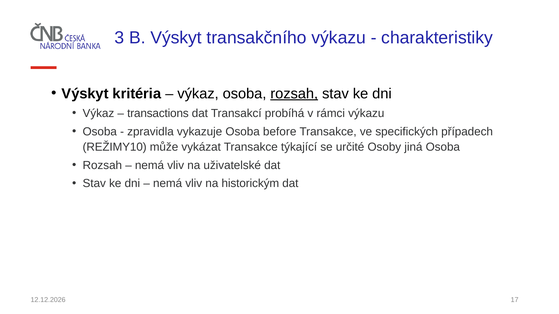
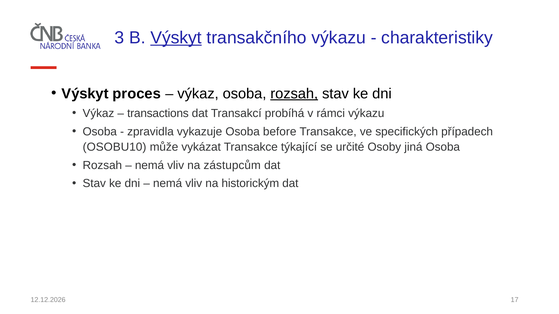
Výskyt underline: none -> present (176, 38)
kritéria: kritéria -> proces (137, 94)
REŽIMY10: REŽIMY10 -> OSOBU10 (115, 147)
uživatelské: uživatelské -> zástupcům (232, 165)
